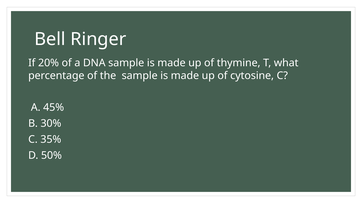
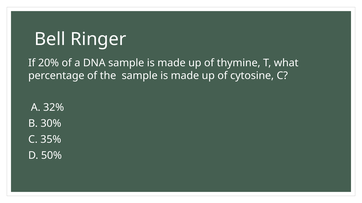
45%: 45% -> 32% (54, 108)
